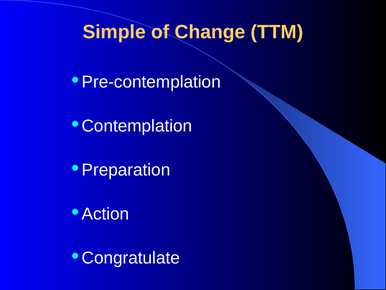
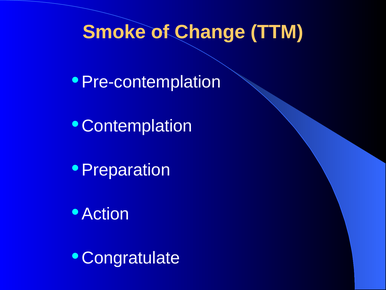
Simple: Simple -> Smoke (114, 32)
